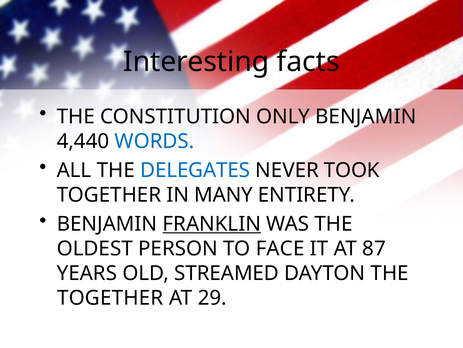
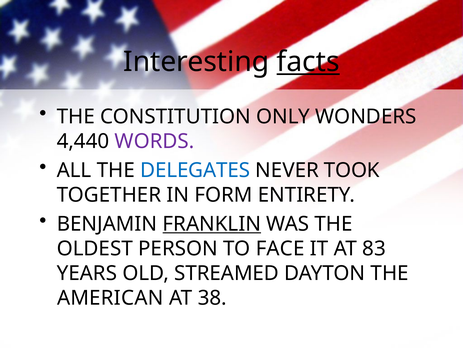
facts underline: none -> present (308, 62)
ONLY BENJAMIN: BENJAMIN -> WONDERS (366, 116)
WORDS colour: blue -> purple (155, 141)
MANY: MANY -> FORM (224, 195)
87: 87 -> 83 (374, 248)
TOGETHER: TOGETHER -> AMERICAN (110, 298)
29: 29 -> 38 (212, 298)
